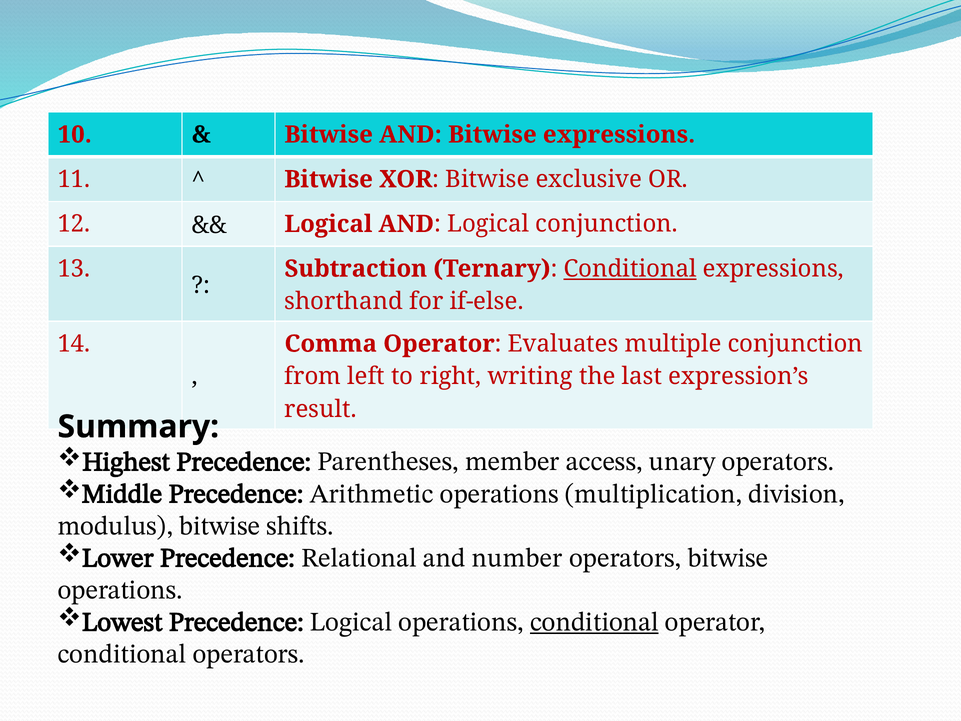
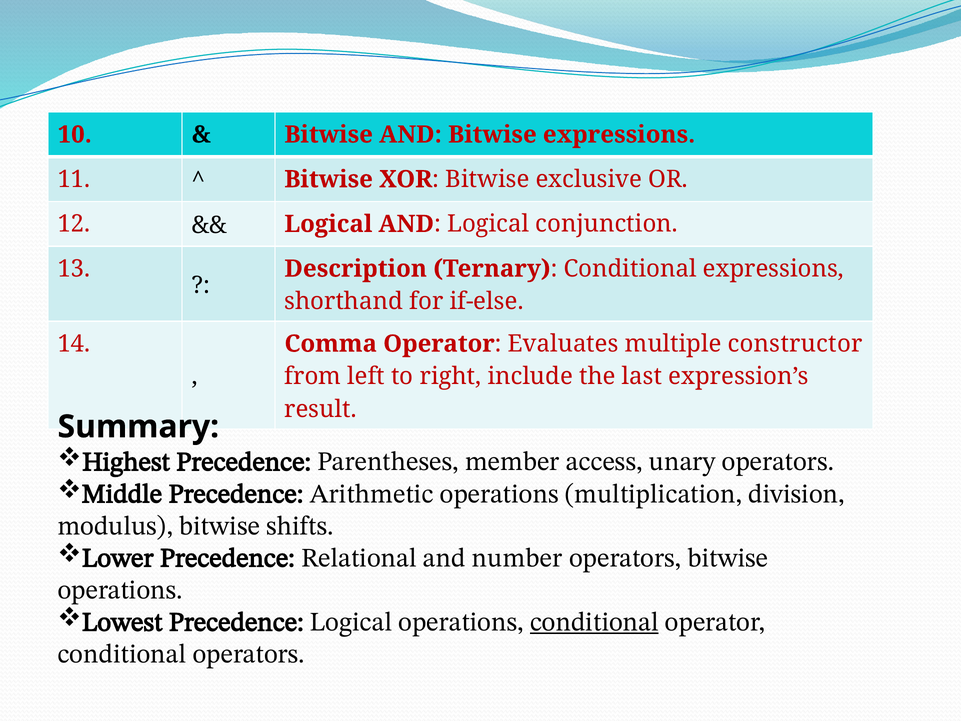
Subtraction: Subtraction -> Description (356, 269)
Conditional underline: present -> none (630, 269)
multiple conjunction: conjunction -> constructor (795, 344)
writing: writing -> include (530, 376)
